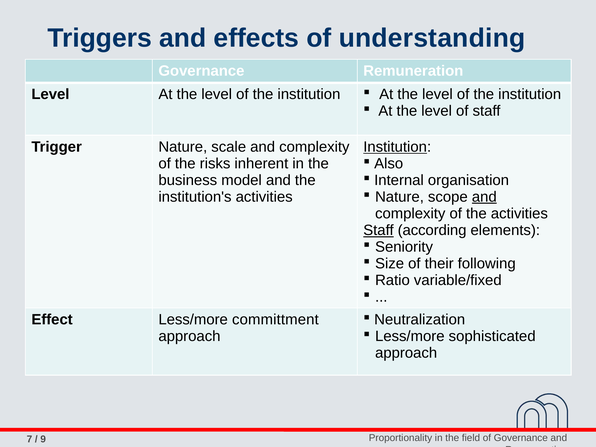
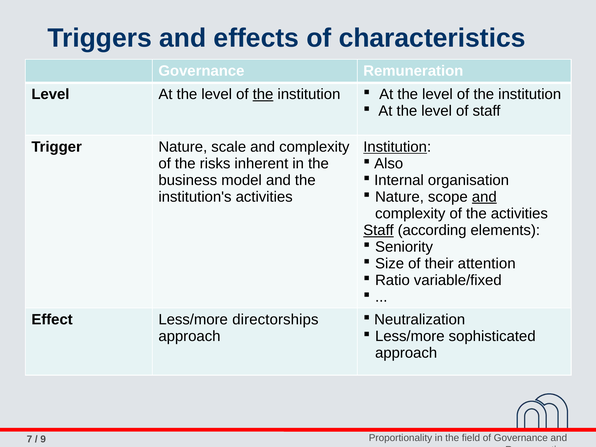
understanding: understanding -> characteristics (432, 38)
the underline: none -> present (263, 94)
following: following -> attention (487, 264)
committment: committment -> directorships (275, 320)
